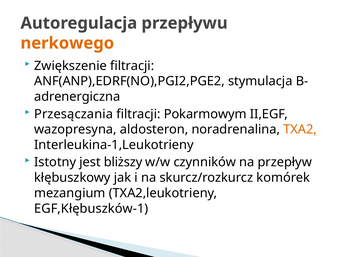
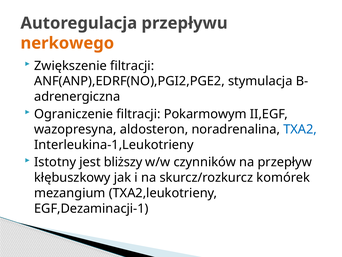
Przesączania: Przesączania -> Ograniczenie (74, 114)
TXA2 colour: orange -> blue (300, 129)
EGF,Kłębuszków-1: EGF,Kłębuszków-1 -> EGF,Dezaminacji-1 (91, 208)
